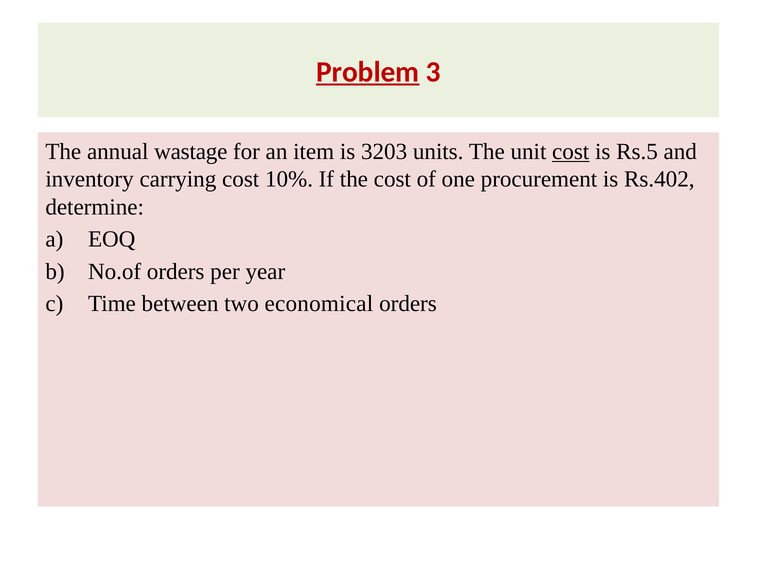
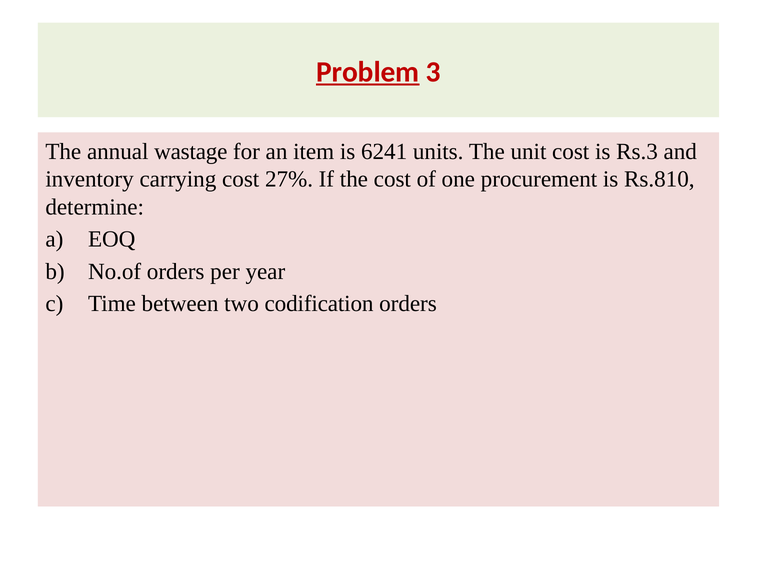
3203: 3203 -> 6241 (384, 152)
cost underline: present -> none (571, 152)
Rs.5: Rs.5 -> Rs.3 (637, 152)
10%: 10% -> 27% (289, 179)
Rs.402: Rs.402 -> Rs.810 (659, 179)
economical: economical -> codification (319, 304)
